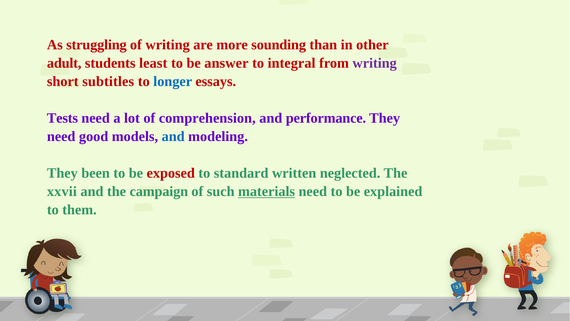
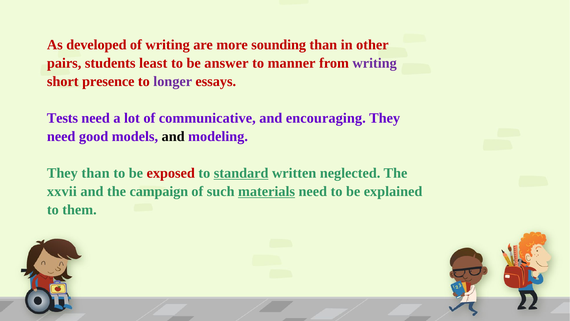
struggling: struggling -> developed (96, 45)
adult: adult -> pairs (64, 63)
integral: integral -> manner (292, 63)
subtitles: subtitles -> presence (108, 81)
longer colour: blue -> purple (173, 81)
comprehension: comprehension -> communicative (207, 118)
performance: performance -> encouraging (326, 118)
and colour: blue -> black (173, 136)
They been: been -> than (96, 173)
standard underline: none -> present (241, 173)
